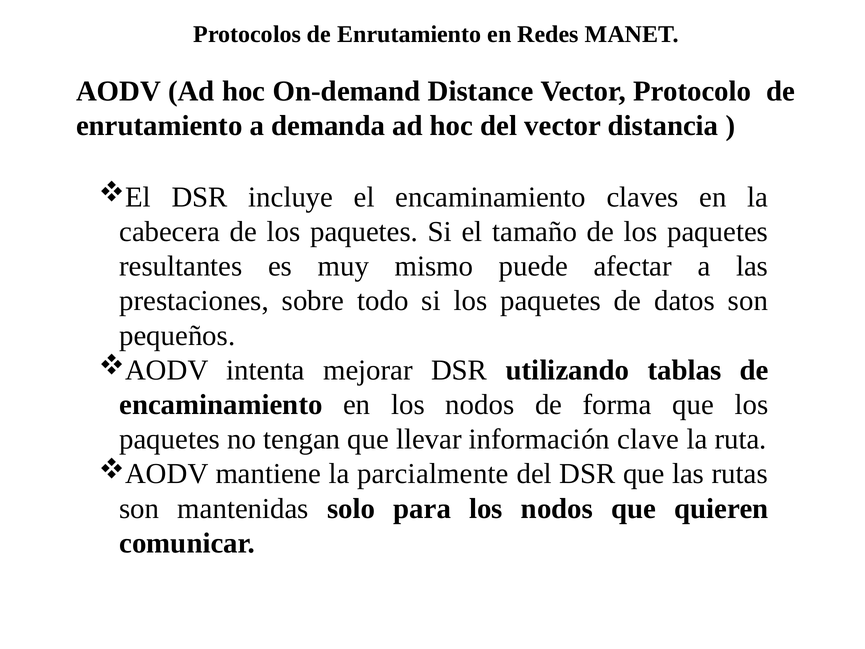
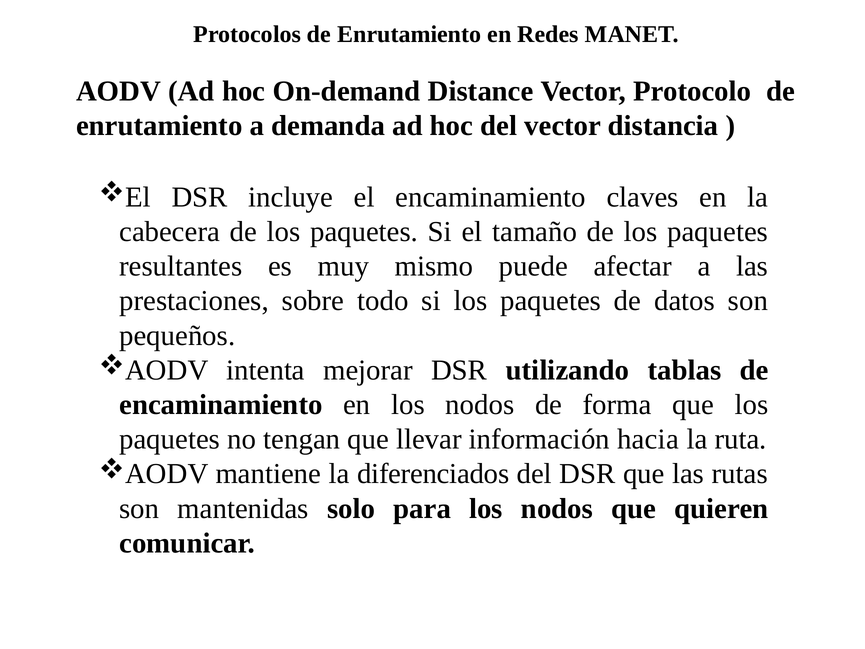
clave: clave -> hacia (648, 439)
parcialmente: parcialmente -> diferenciados (433, 474)
